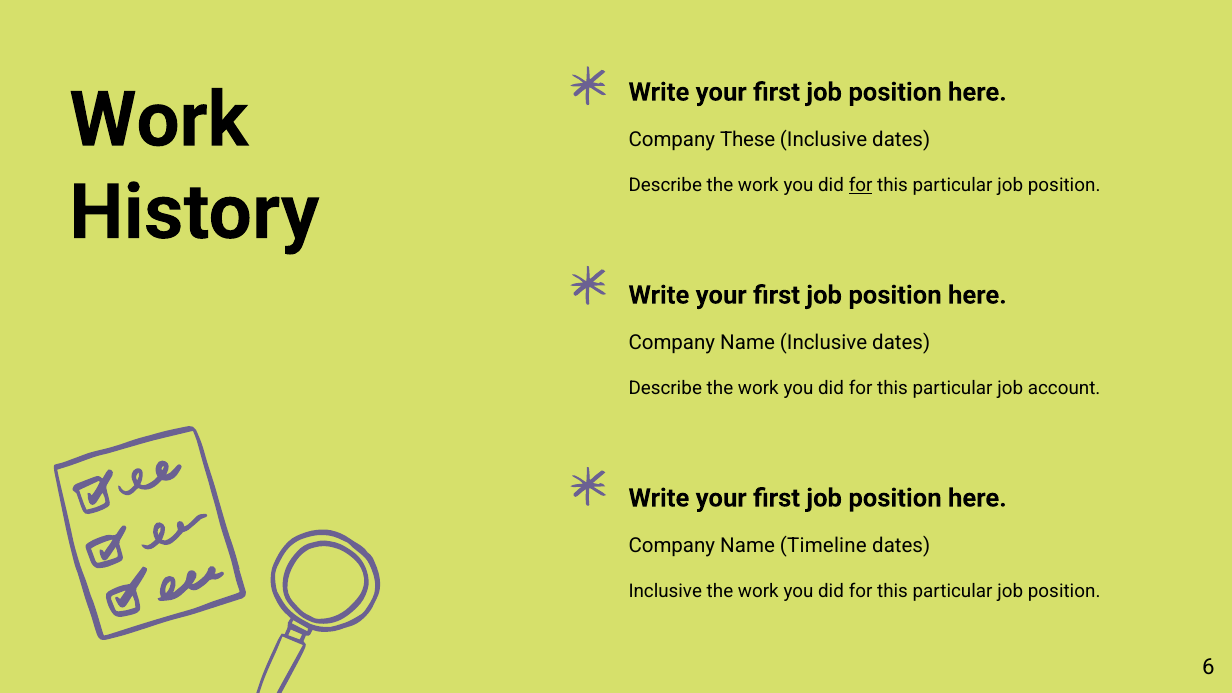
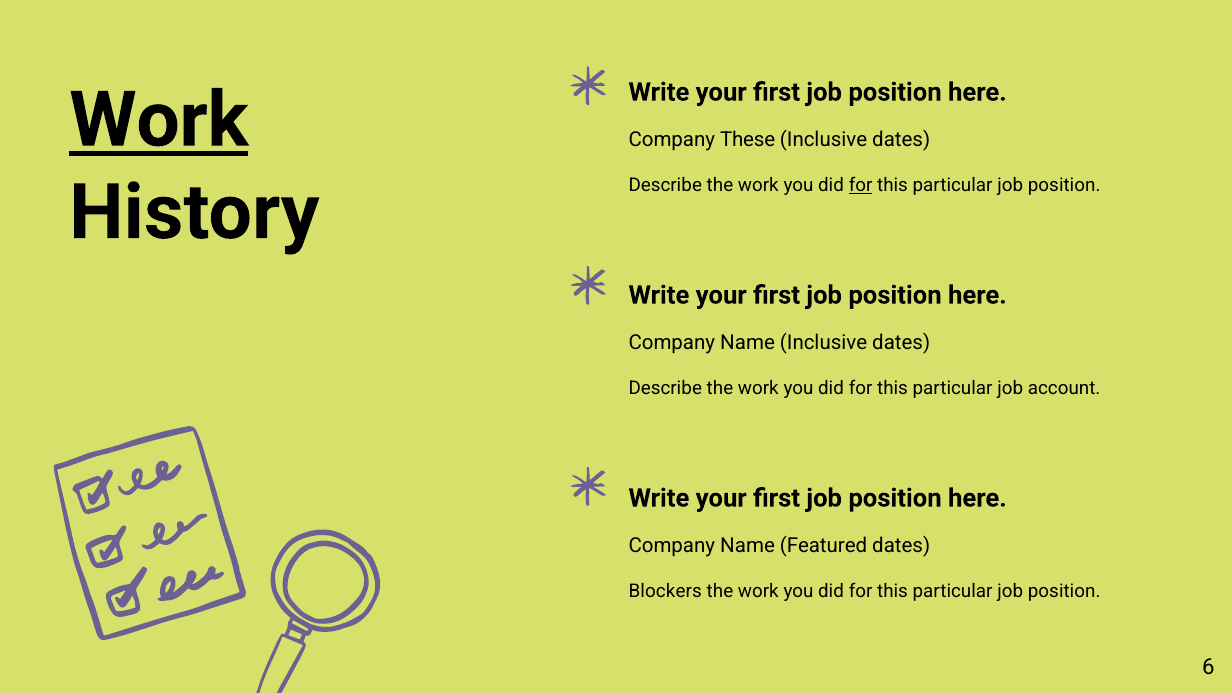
Work underline: none -> present (159, 120)
Timeline: Timeline -> Featured (824, 545)
Inclusive: Inclusive -> Blockers (665, 592)
